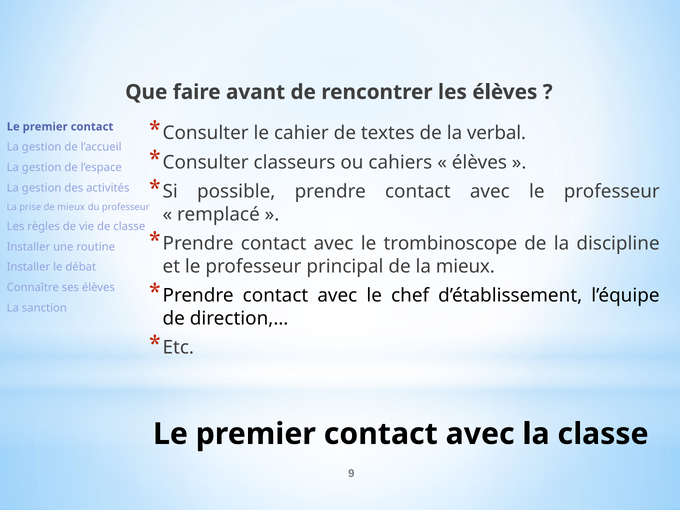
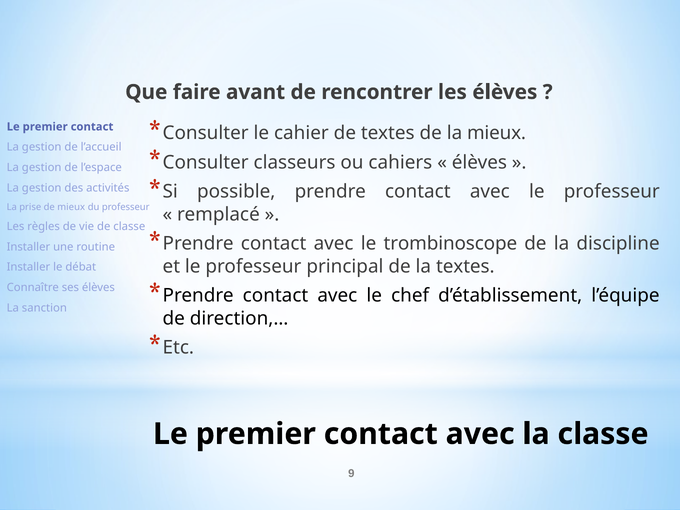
la verbal: verbal -> mieux (497, 133)
la mieux: mieux -> textes (465, 266)
